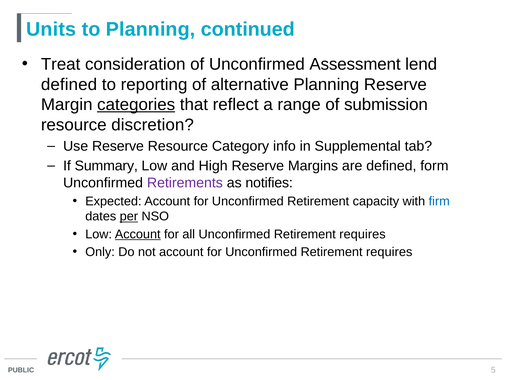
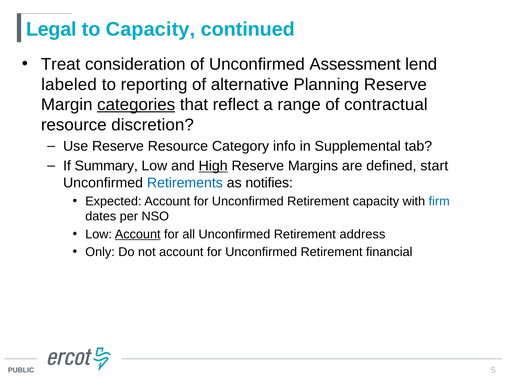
Units: Units -> Legal (51, 29)
to Planning: Planning -> Capacity (151, 29)
defined: defined -> labeled (69, 85)
submission: submission -> contractual (386, 105)
High underline: none -> present (213, 166)
form: form -> start (434, 166)
Retirements colour: purple -> blue (185, 183)
per underline: present -> none (129, 217)
all Unconfirmed Retirement requires: requires -> address (362, 234)
for Unconfirmed Retirement requires: requires -> financial (389, 252)
